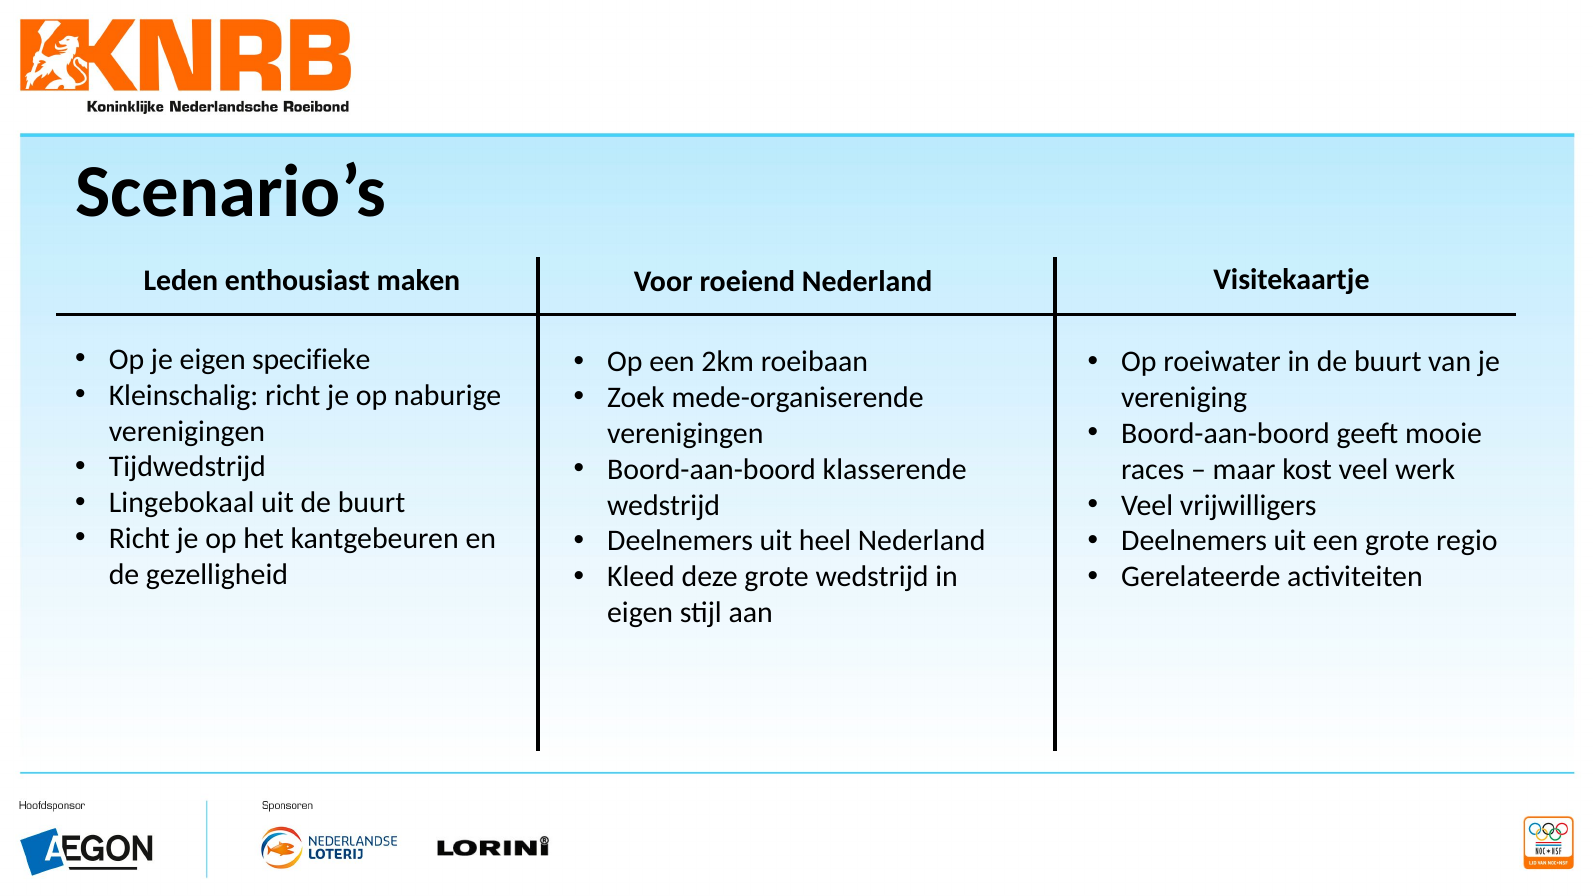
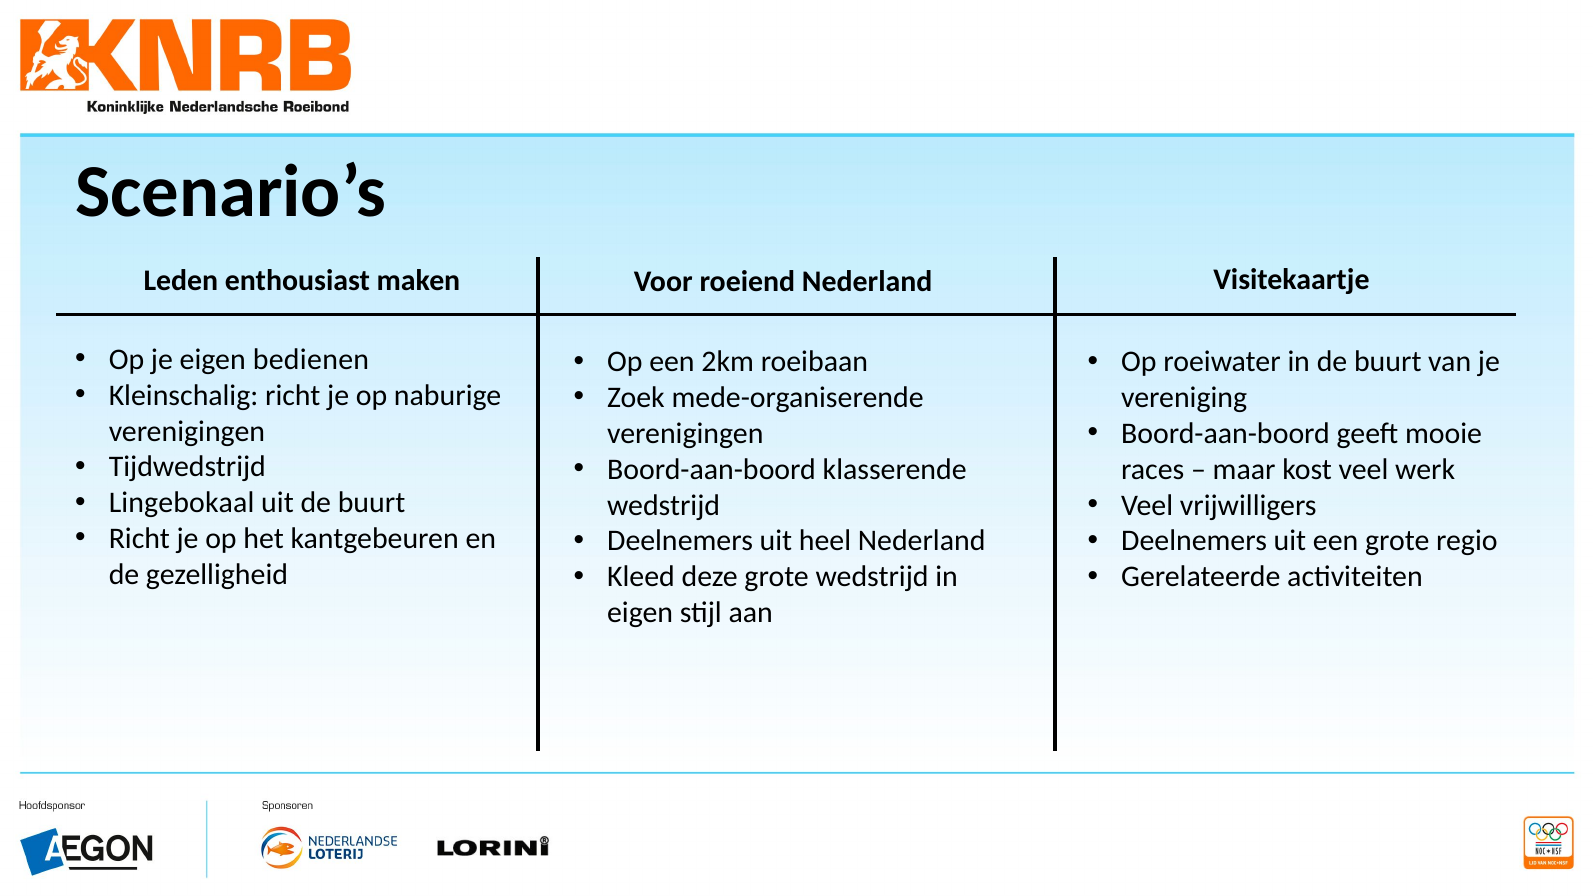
specifieke: specifieke -> bedienen (311, 360)
